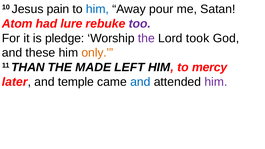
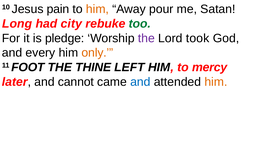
him colour: blue -> orange (97, 9)
Atom: Atom -> Long (17, 24)
lure: lure -> city (71, 24)
too colour: purple -> green (140, 24)
these: these -> every (40, 53)
THAN: THAN -> FOOT (28, 67)
MADE: MADE -> THINE (93, 67)
temple: temple -> cannot (76, 82)
him colour: purple -> orange (216, 82)
